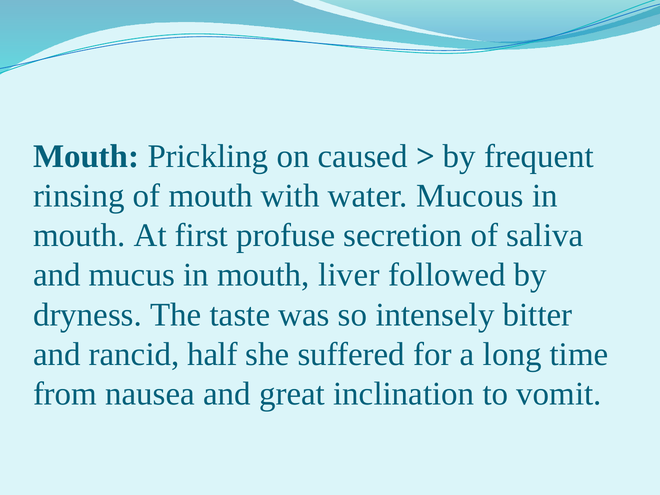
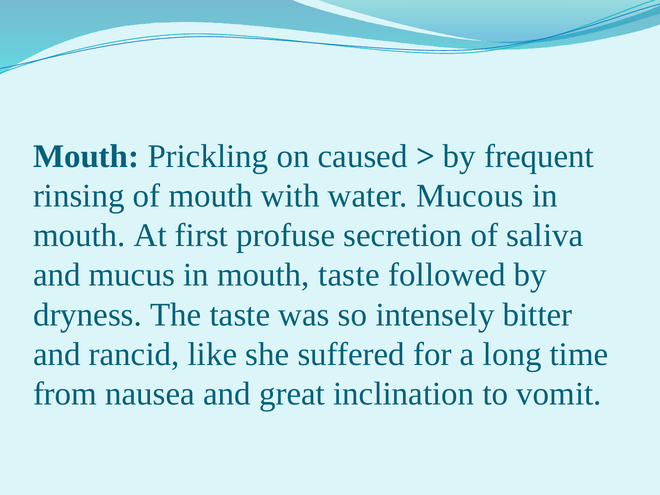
mouth liver: liver -> taste (349, 275)
half: half -> like (212, 354)
